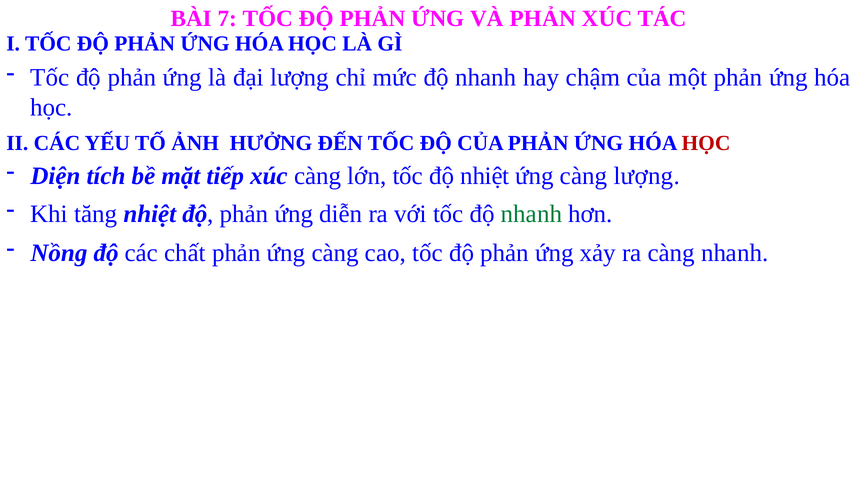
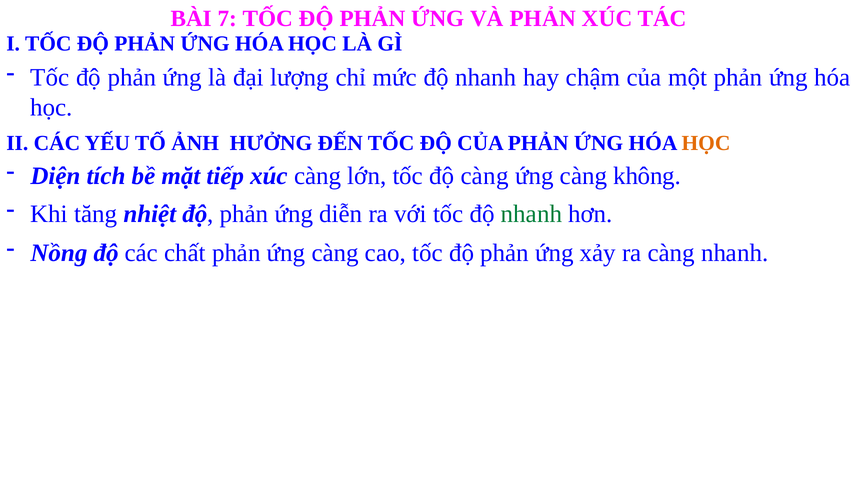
HỌC colour: red -> orange (706, 143)
độ nhiệt: nhiệt -> càng (485, 176)
càng lượng: lượng -> không (647, 176)
